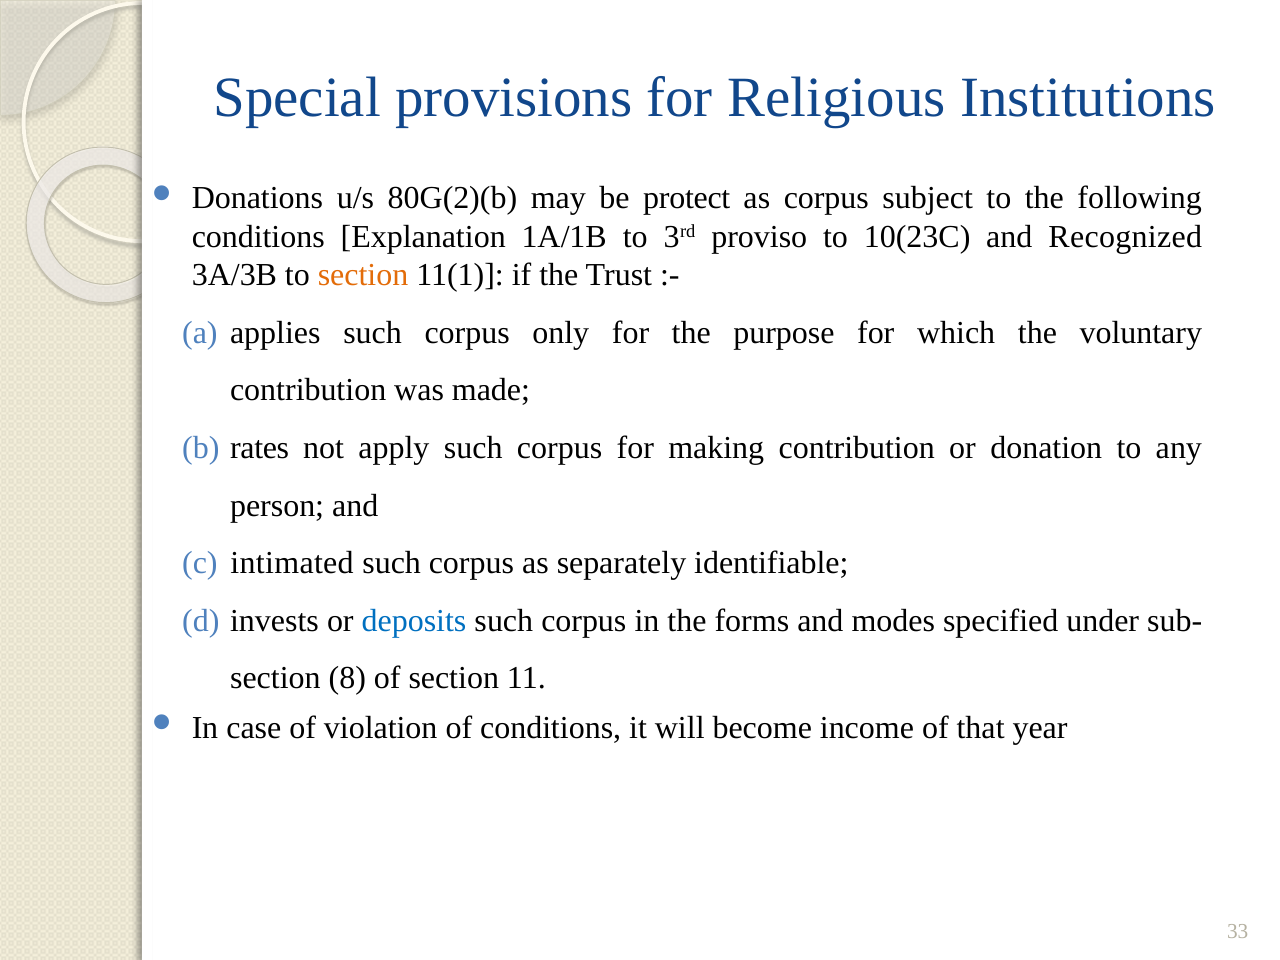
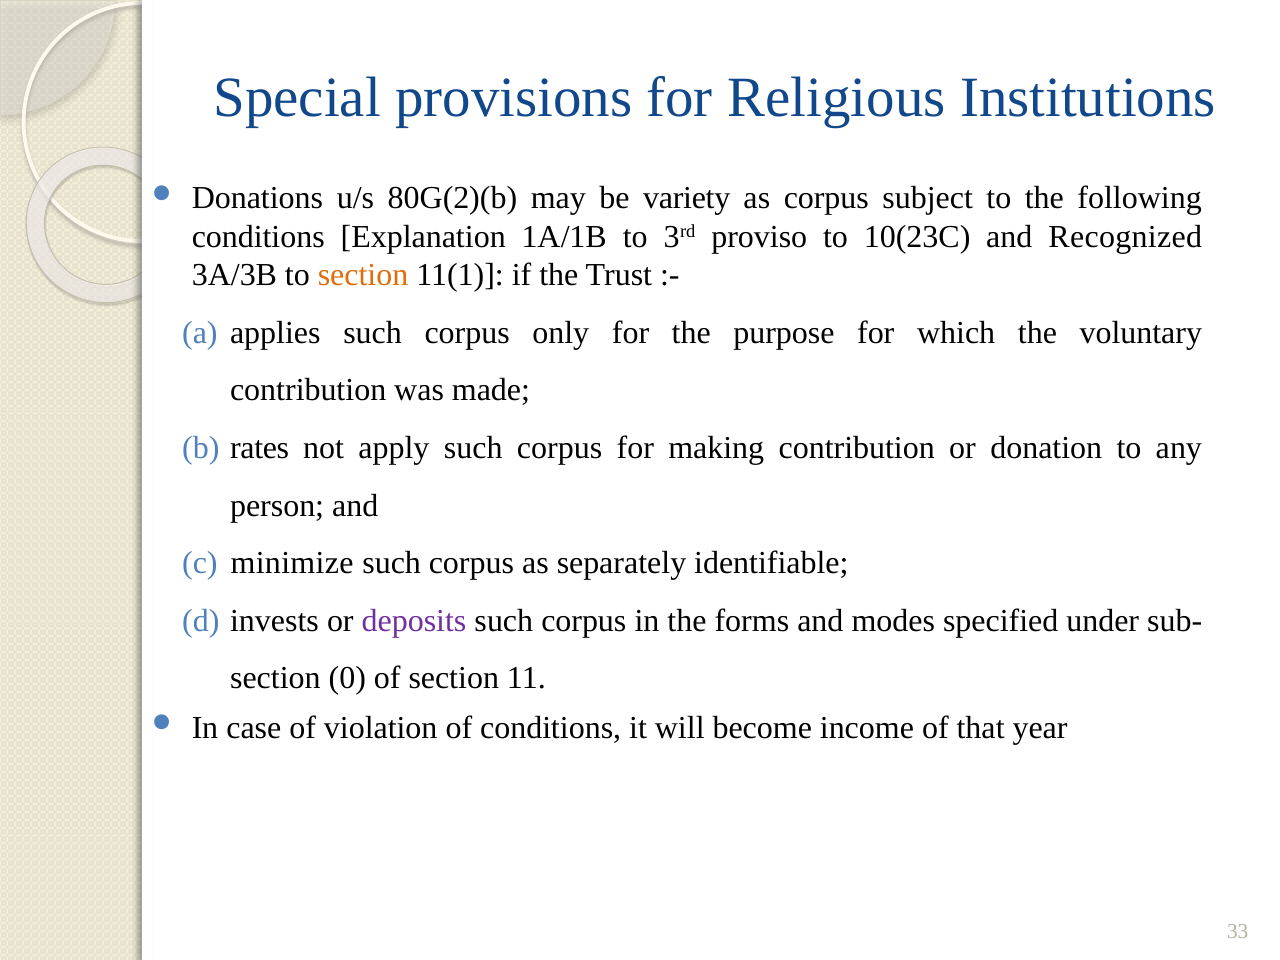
protect: protect -> variety (687, 198)
intimated: intimated -> minimize (292, 563)
deposits colour: blue -> purple (414, 621)
8: 8 -> 0 (347, 678)
